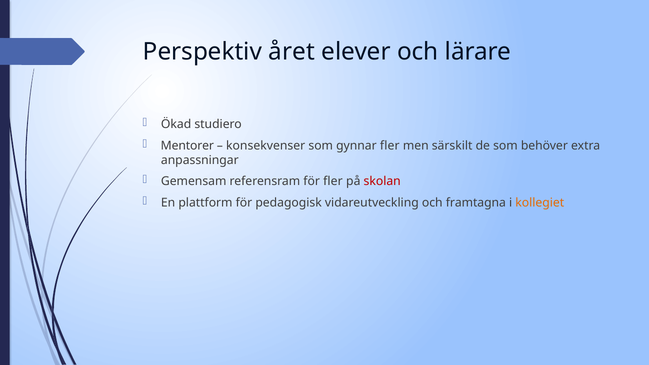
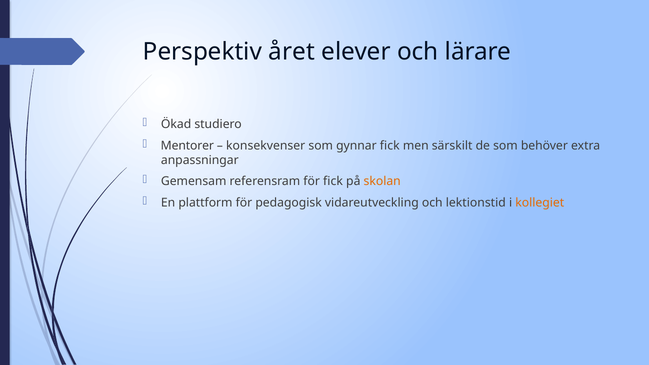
gynnar fler: fler -> fick (390, 146)
för fler: fler -> fick (333, 182)
skolan colour: red -> orange (382, 182)
framtagna: framtagna -> lektionstid (476, 203)
